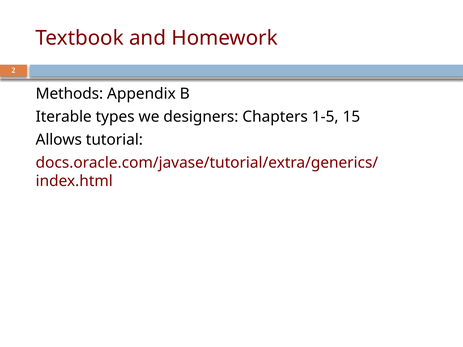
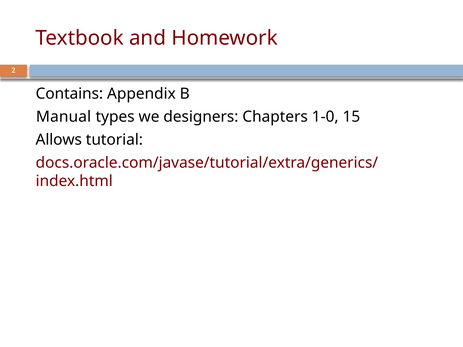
Methods: Methods -> Contains (69, 94)
Iterable: Iterable -> Manual (64, 117)
1-5: 1-5 -> 1-0 (325, 117)
